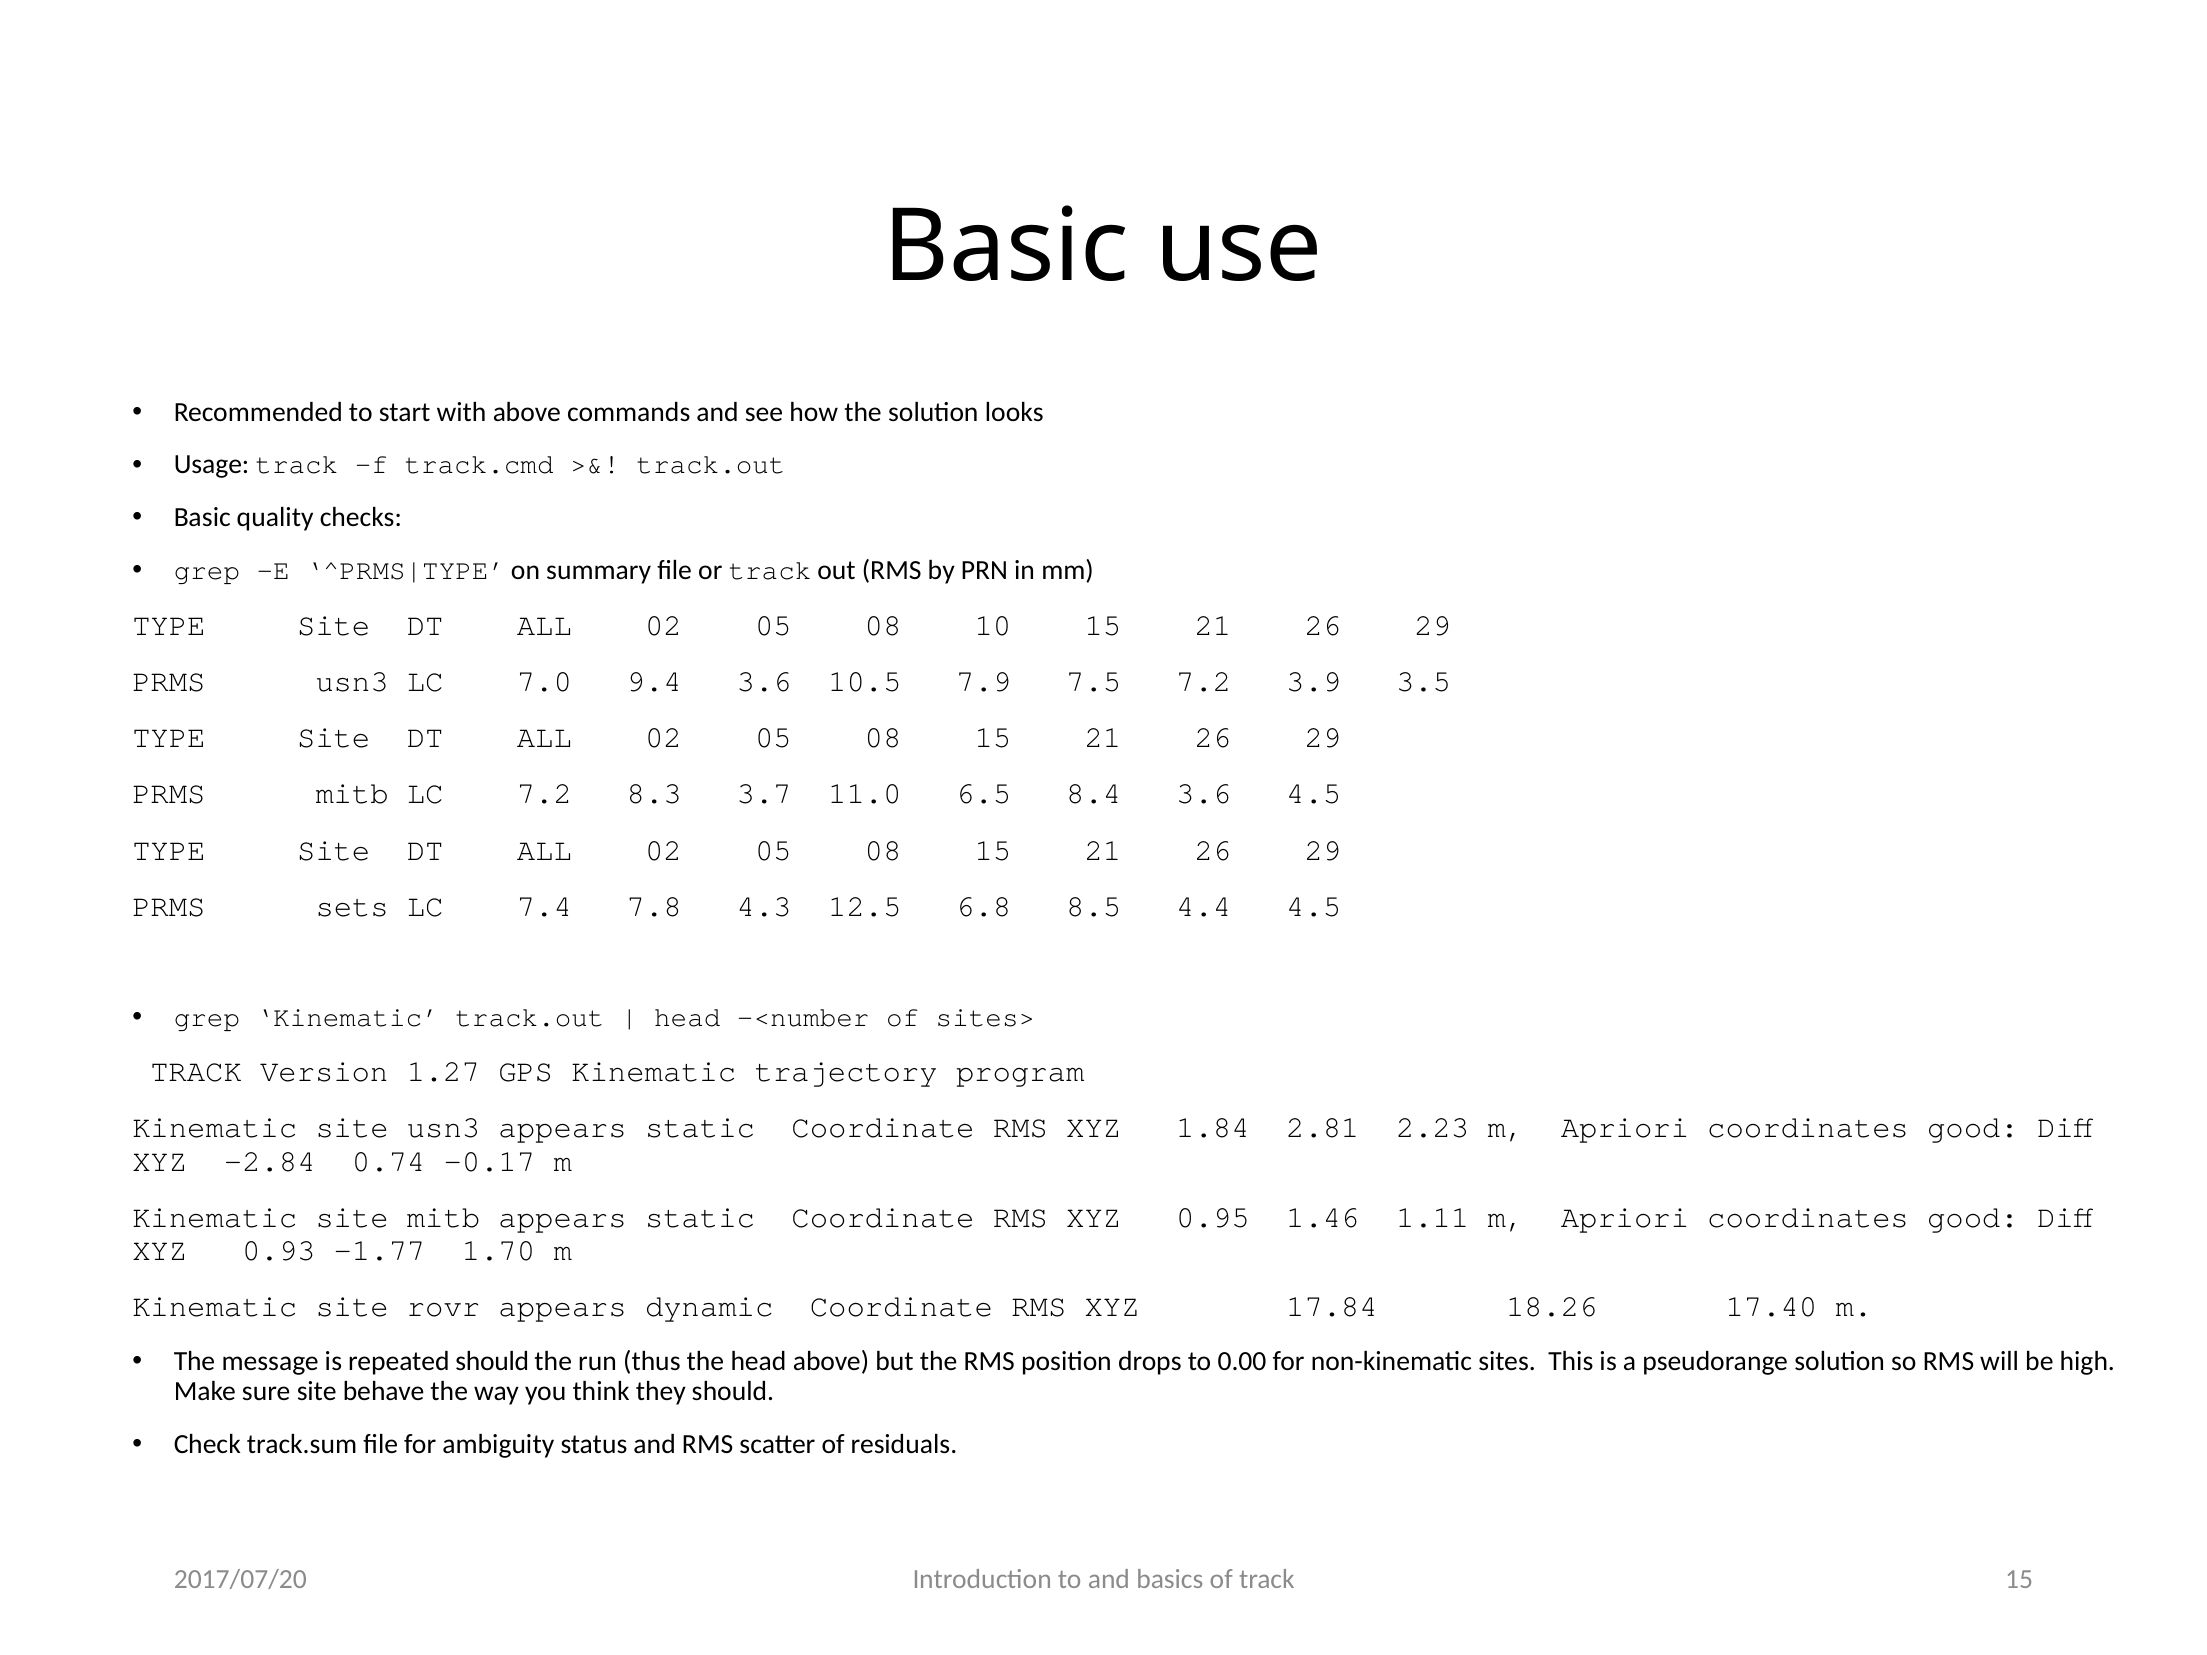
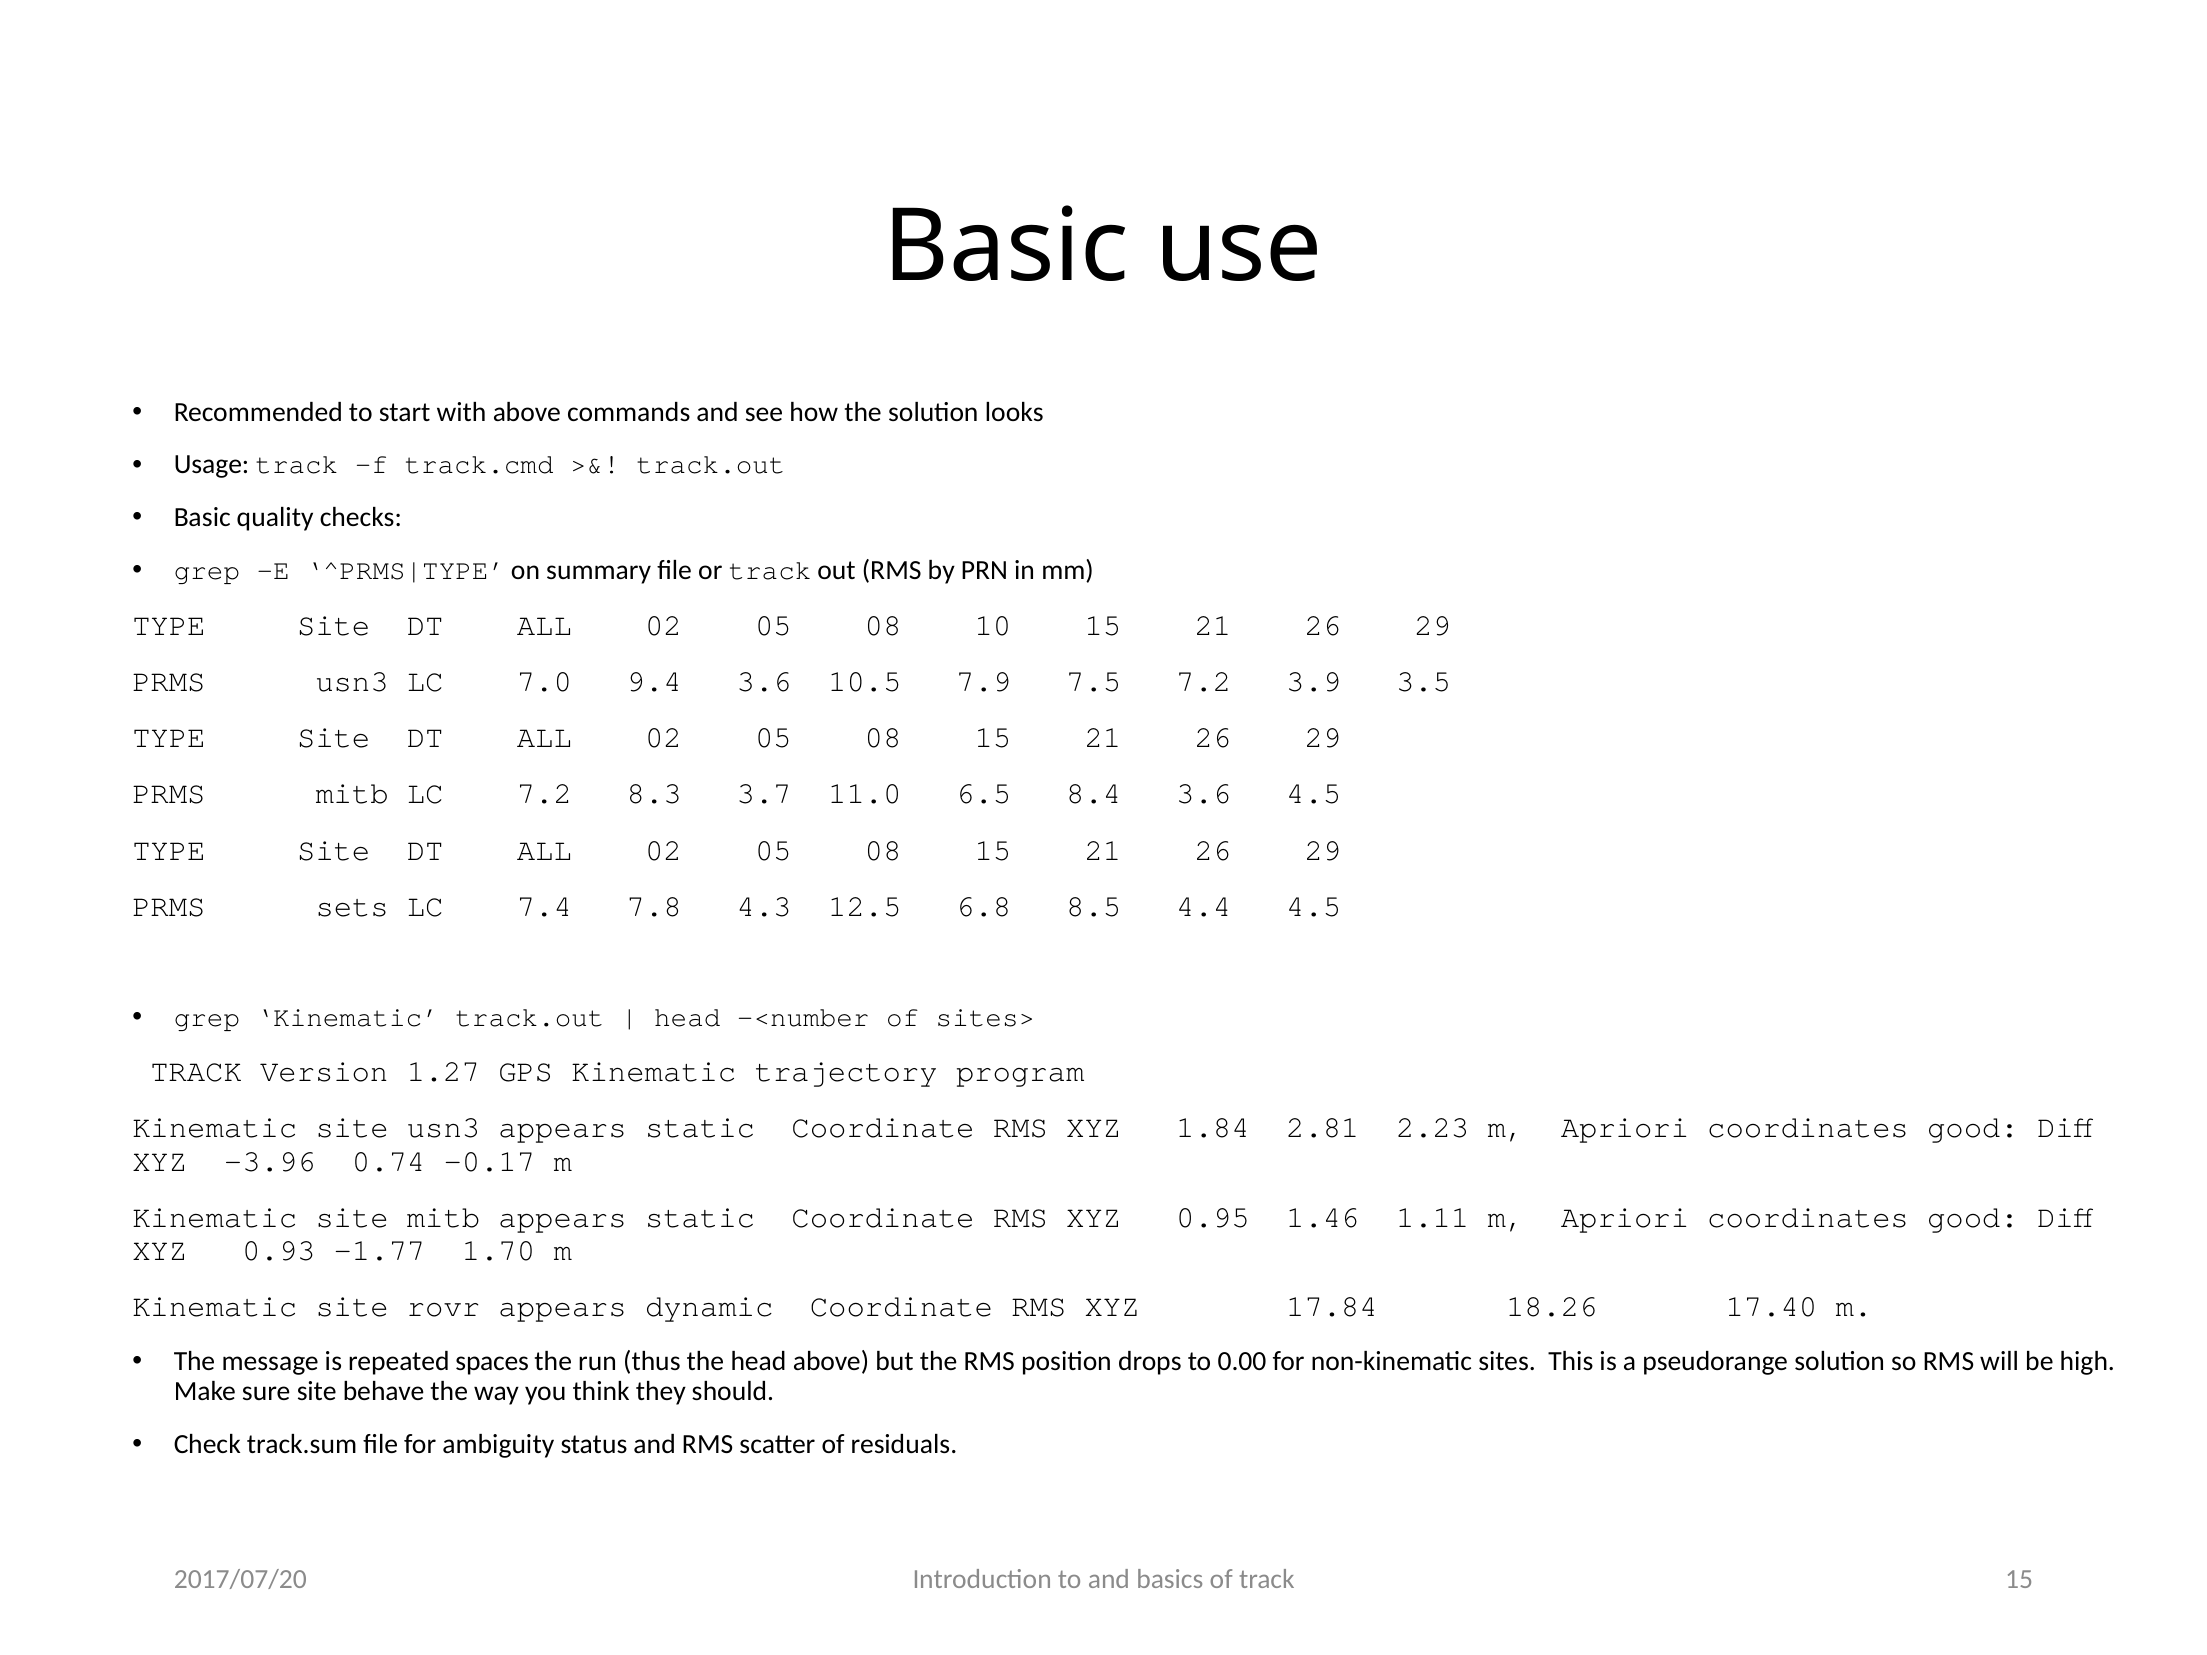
-2.84: -2.84 -> -3.96 (270, 1161)
repeated should: should -> spaces (492, 1361)
